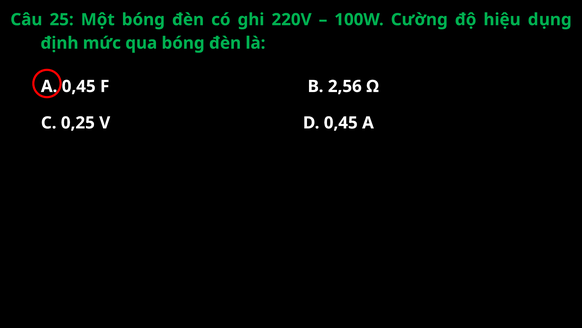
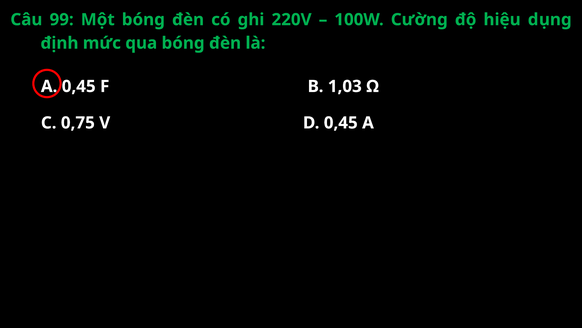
25: 25 -> 99 (62, 20)
2,56: 2,56 -> 1,03 (345, 86)
0,25: 0,25 -> 0,75 (78, 123)
